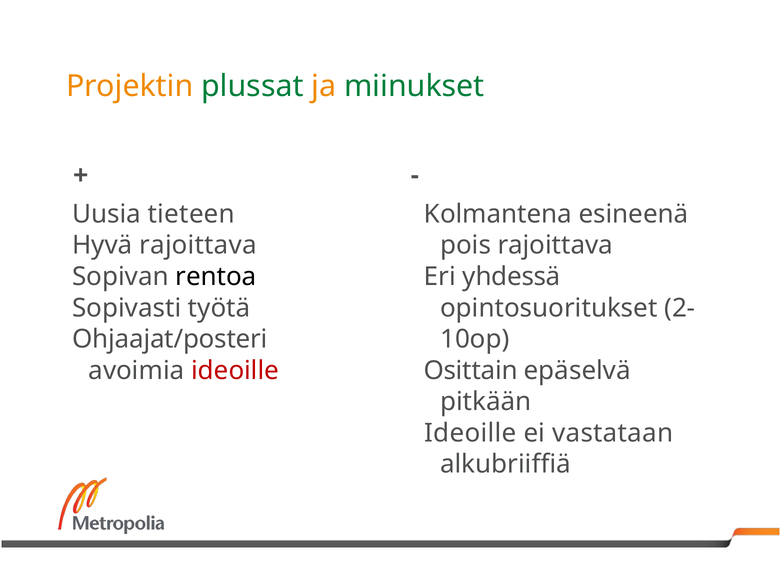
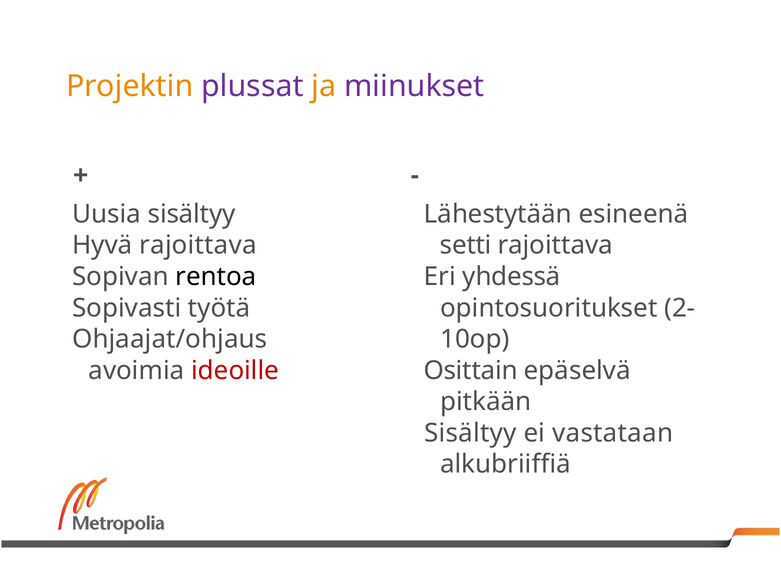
plussat colour: green -> purple (252, 86)
miinukset colour: green -> purple (414, 86)
Uusia tieteen: tieteen -> sisältyy (192, 214)
Kolmantena: Kolmantena -> Lähestytään (498, 214)
pois: pois -> setti (466, 245)
Ohjaajat/posteri: Ohjaajat/posteri -> Ohjaajat/ohjaus (170, 339)
Ideoille: Ideoille -> Sisältyy (470, 433)
